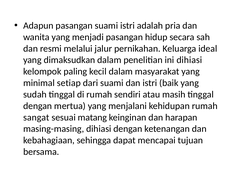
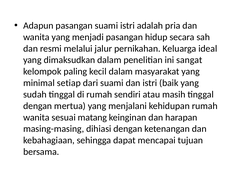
ini dihiasi: dihiasi -> sangat (189, 60)
sangat: sangat -> wanita (36, 118)
